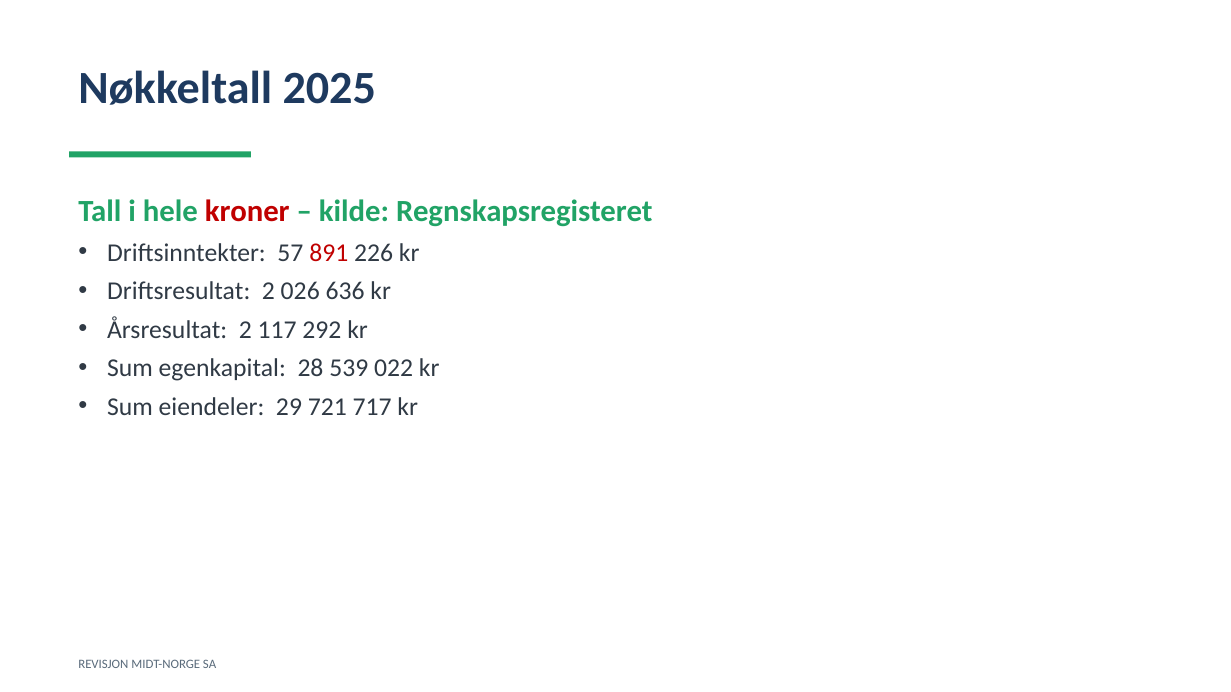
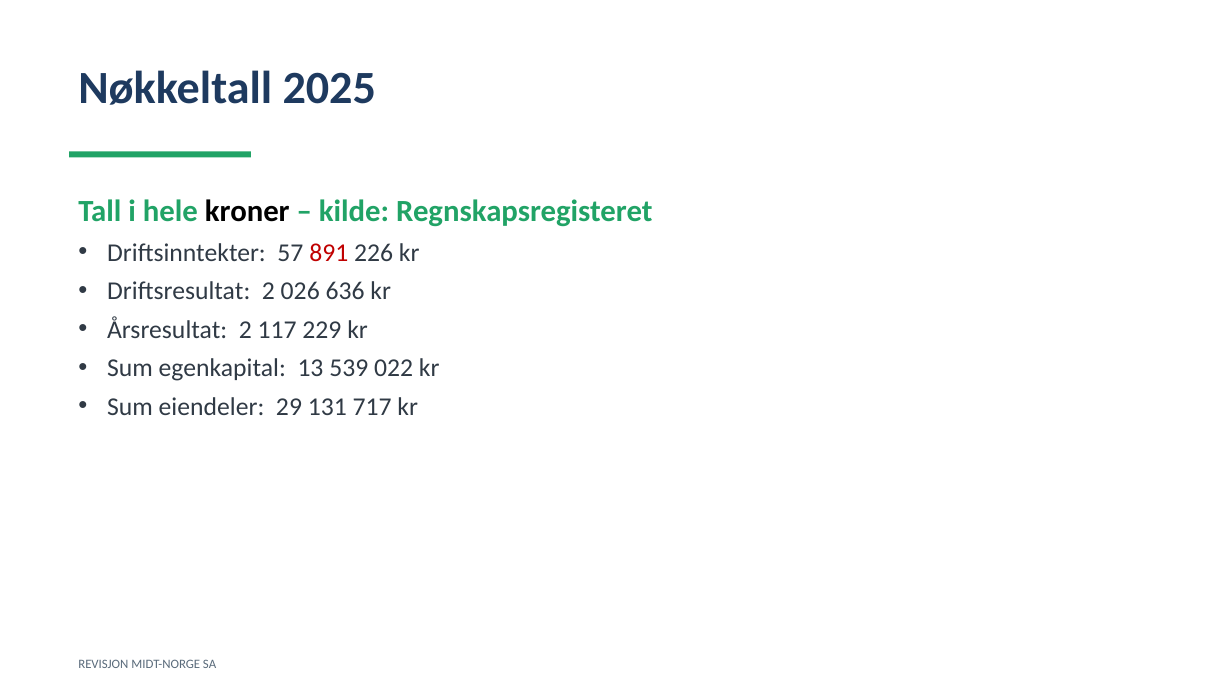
kroner colour: red -> black (247, 212)
292: 292 -> 229 (322, 330)
28: 28 -> 13 (310, 369)
721: 721 -> 131 (327, 407)
